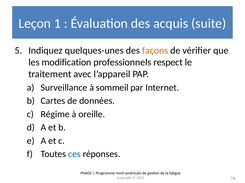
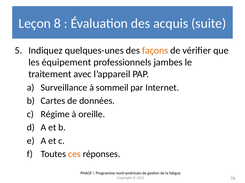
1: 1 -> 8 (57, 24)
modification: modification -> équipement (66, 63)
respect: respect -> jambes (168, 63)
ces colour: blue -> orange (74, 155)
